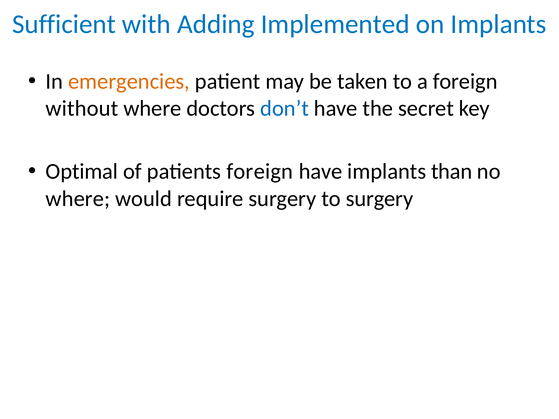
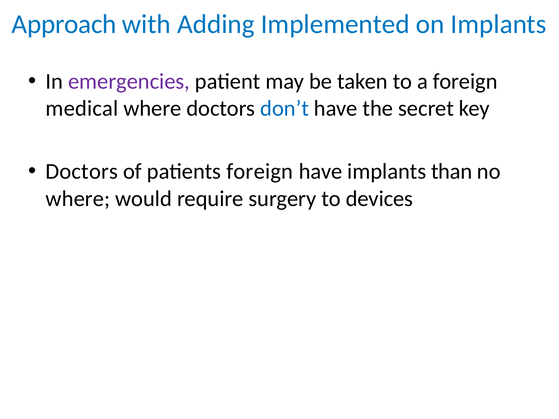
Sufficient: Sufficient -> Approach (64, 24)
emergencies colour: orange -> purple (129, 82)
without: without -> medical (82, 109)
Optimal: Optimal -> Doctors (82, 172)
to surgery: surgery -> devices (379, 199)
